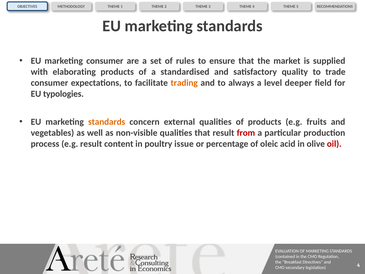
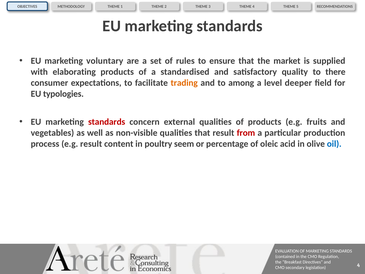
marketing consumer: consumer -> voluntary (105, 61)
trade: trade -> there (335, 72)
always: always -> among (241, 83)
standards colour: orange -> red (107, 122)
issue: issue -> seem (184, 144)
oil colour: red -> blue (334, 144)
